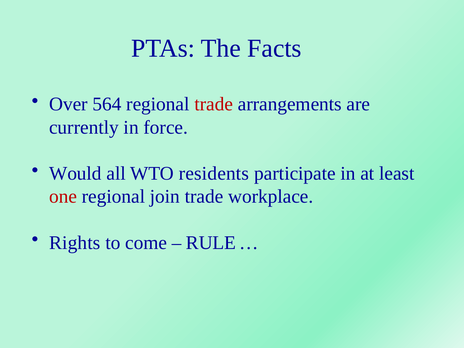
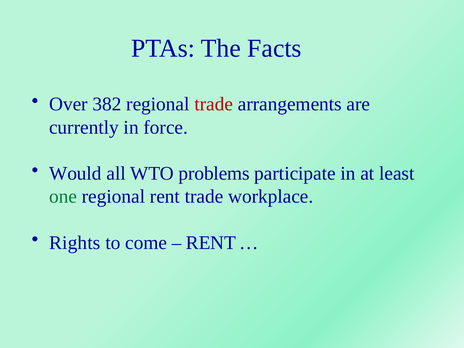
564: 564 -> 382 (107, 104)
residents: residents -> problems (214, 173)
one colour: red -> green (63, 197)
regional join: join -> rent (165, 197)
RULE: RULE -> RENT (211, 243)
